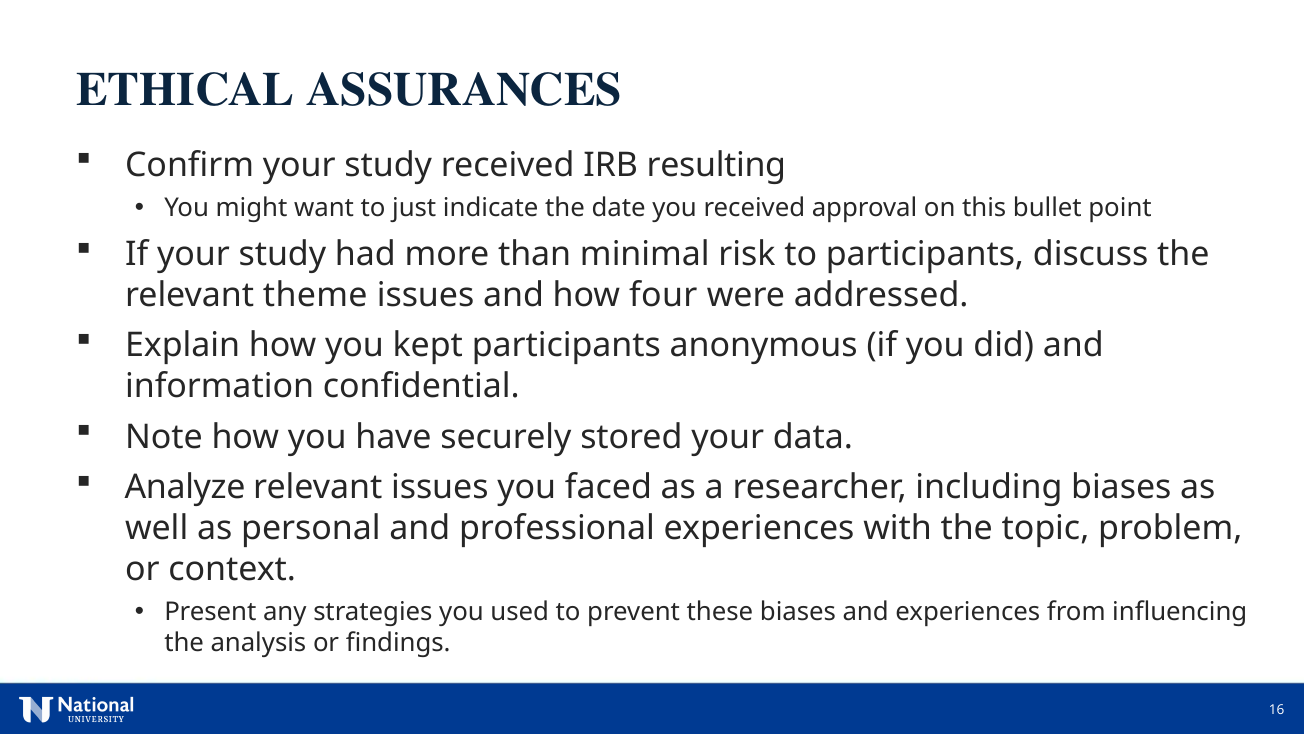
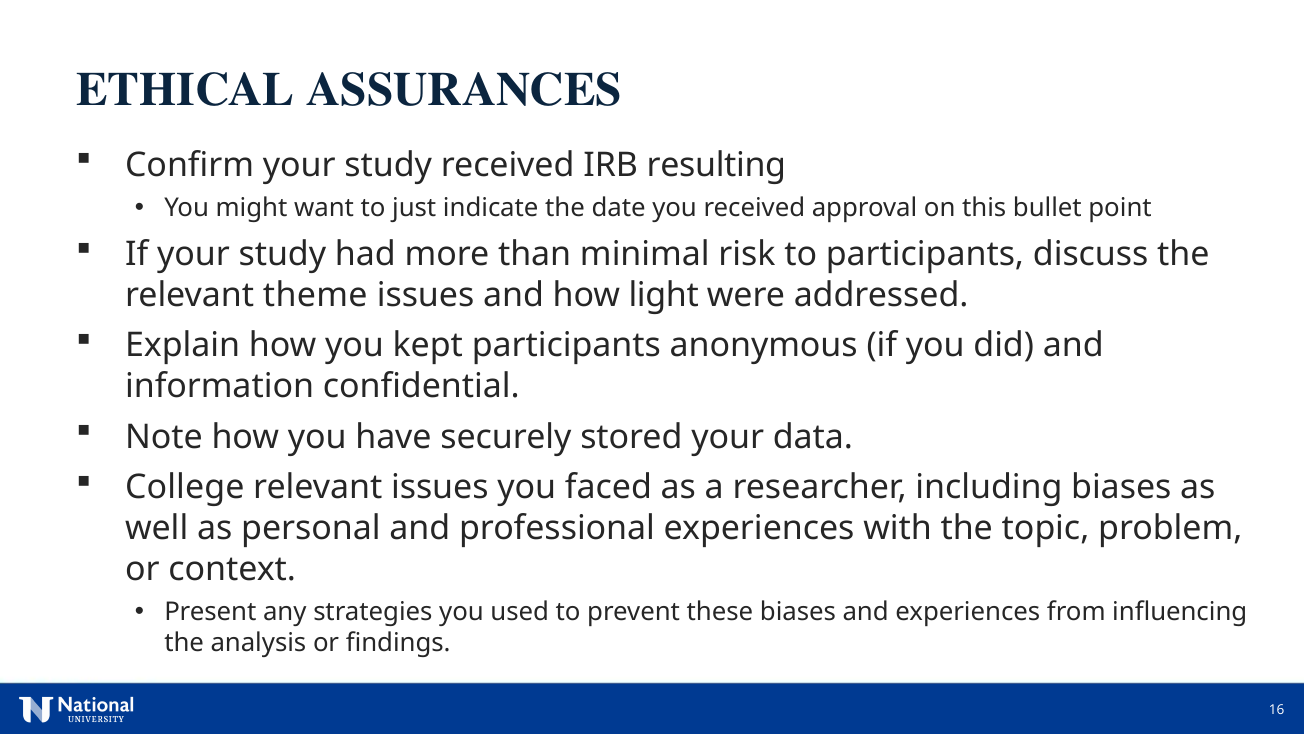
four: four -> light (664, 295)
Analyze: Analyze -> College (185, 487)
